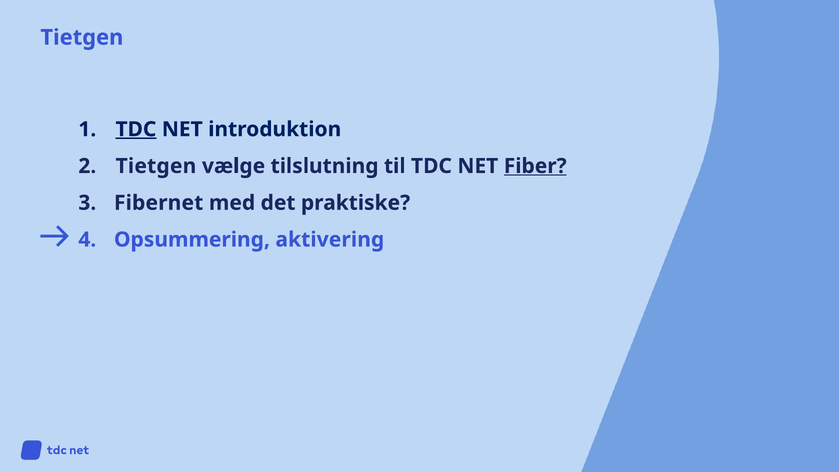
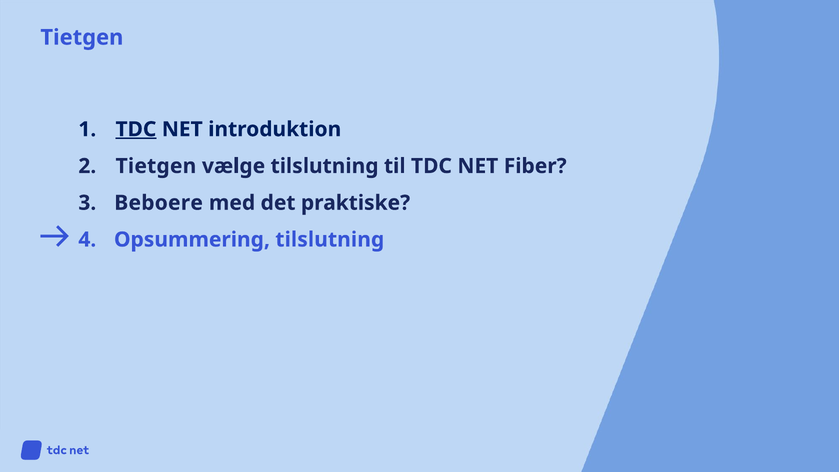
Fiber underline: present -> none (535, 166)
Fibernet: Fibernet -> Beboere (159, 203)
Opsummering aktivering: aktivering -> tilslutning (330, 240)
